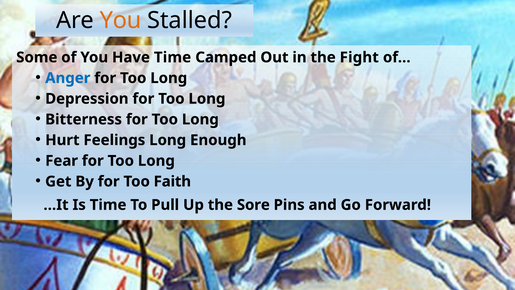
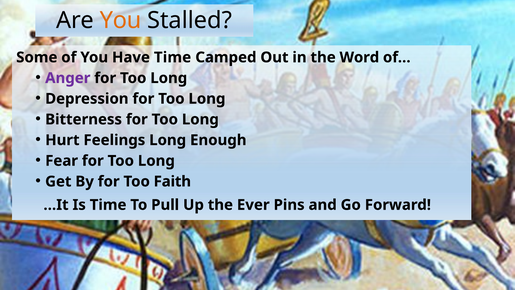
Fight: Fight -> Word (359, 57)
Anger colour: blue -> purple (68, 78)
Sore: Sore -> Ever (253, 205)
